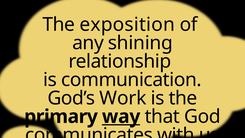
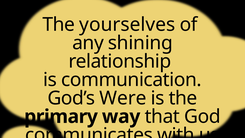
exposition: exposition -> yourselves (127, 25)
Work: Work -> Were (123, 98)
way underline: present -> none (121, 116)
